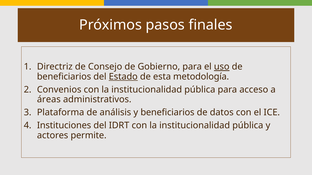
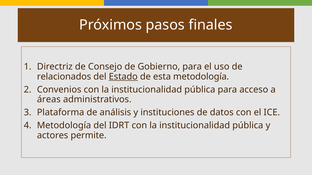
uso underline: present -> none (222, 67)
beneficiarios: beneficiarios -> relacionados (64, 77)
y beneficiarios: beneficiarios -> instituciones (167, 113)
Instituciones: Instituciones -> Metodología (64, 126)
